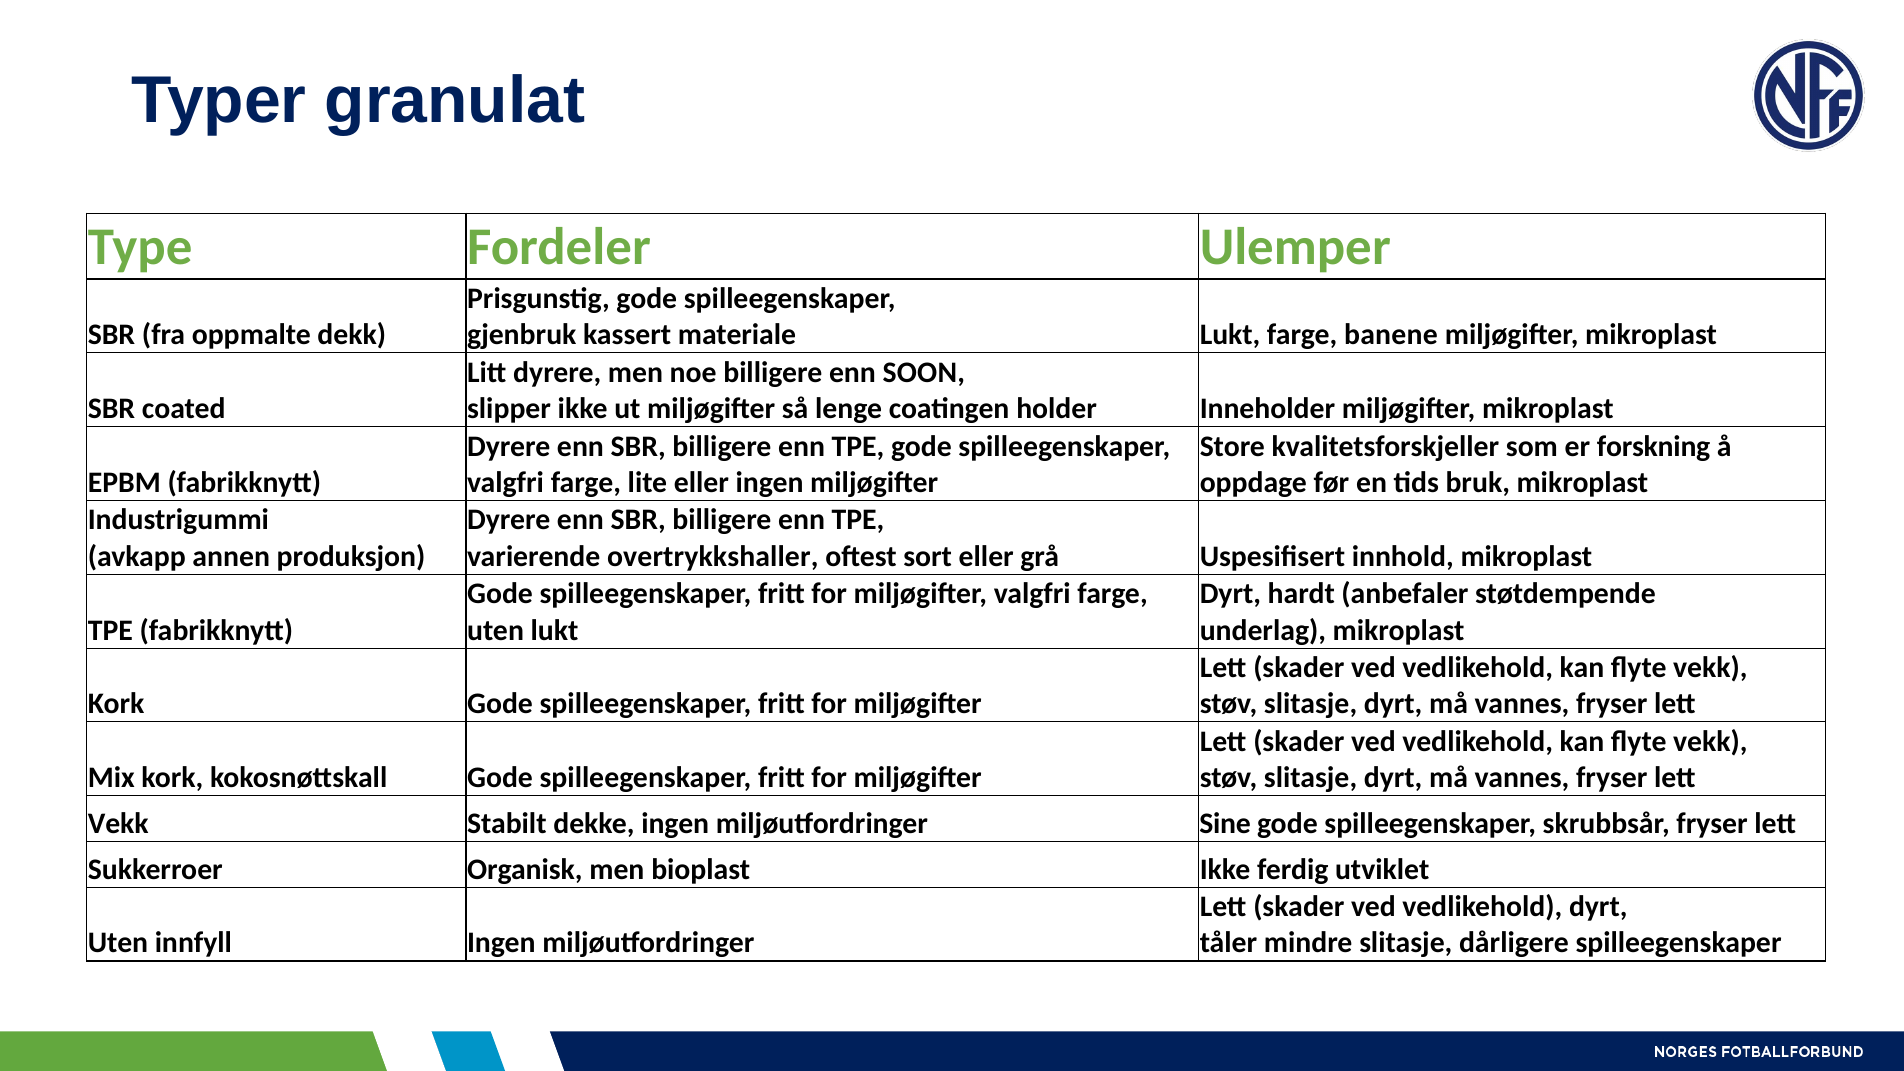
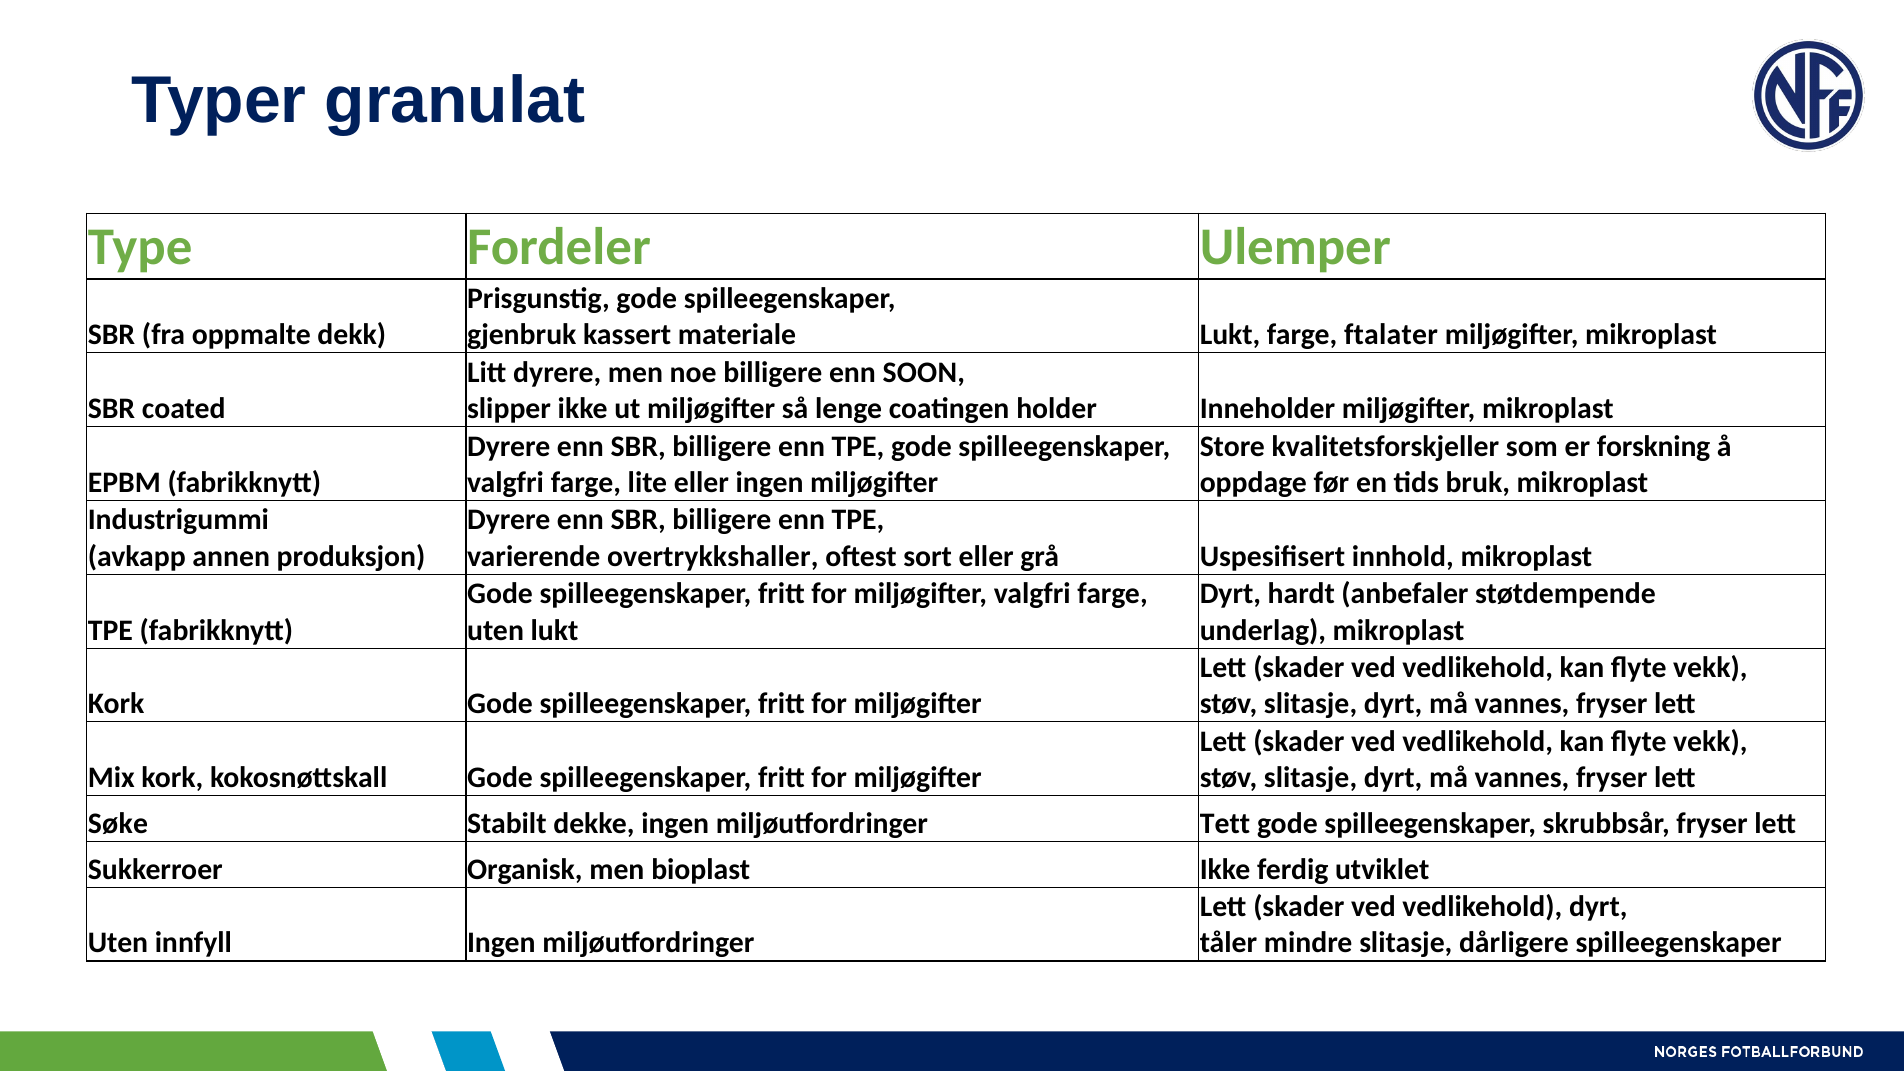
banene: banene -> ftalater (1391, 335)
Vekk: Vekk -> Søke (118, 824)
Sine: Sine -> Tett (1225, 824)
